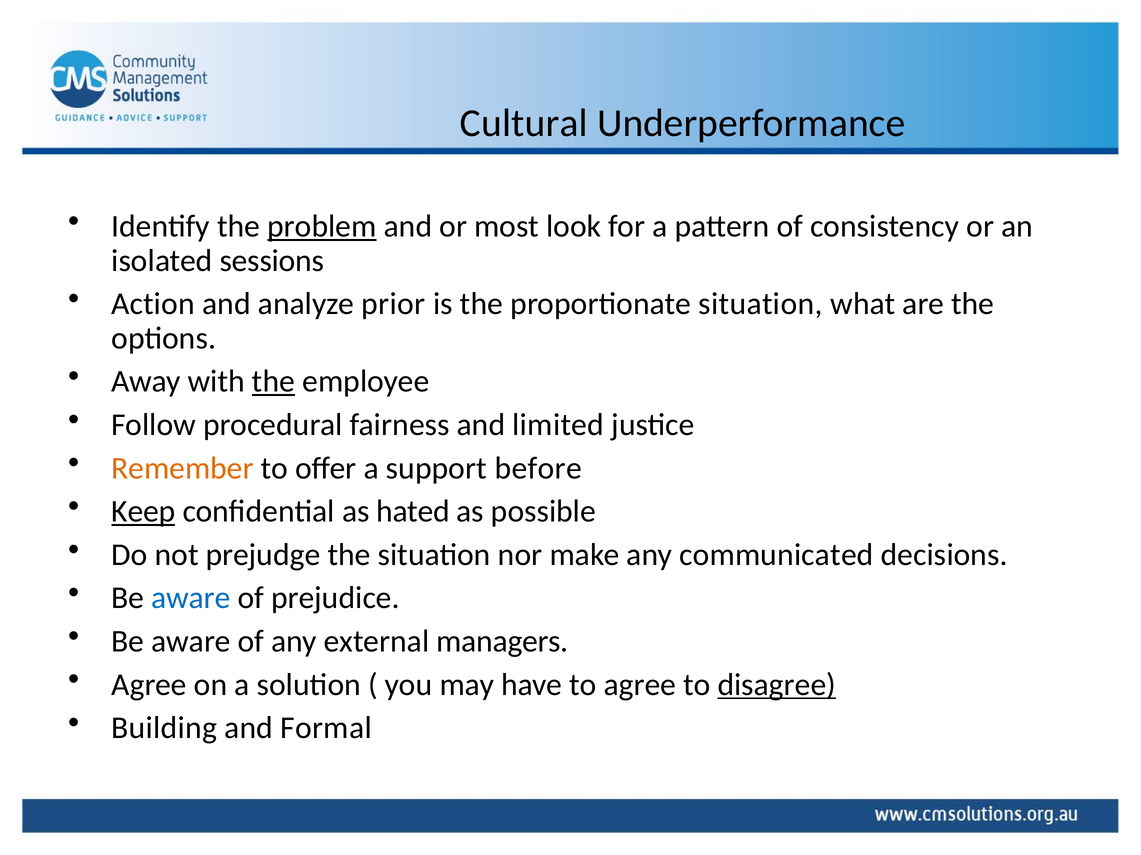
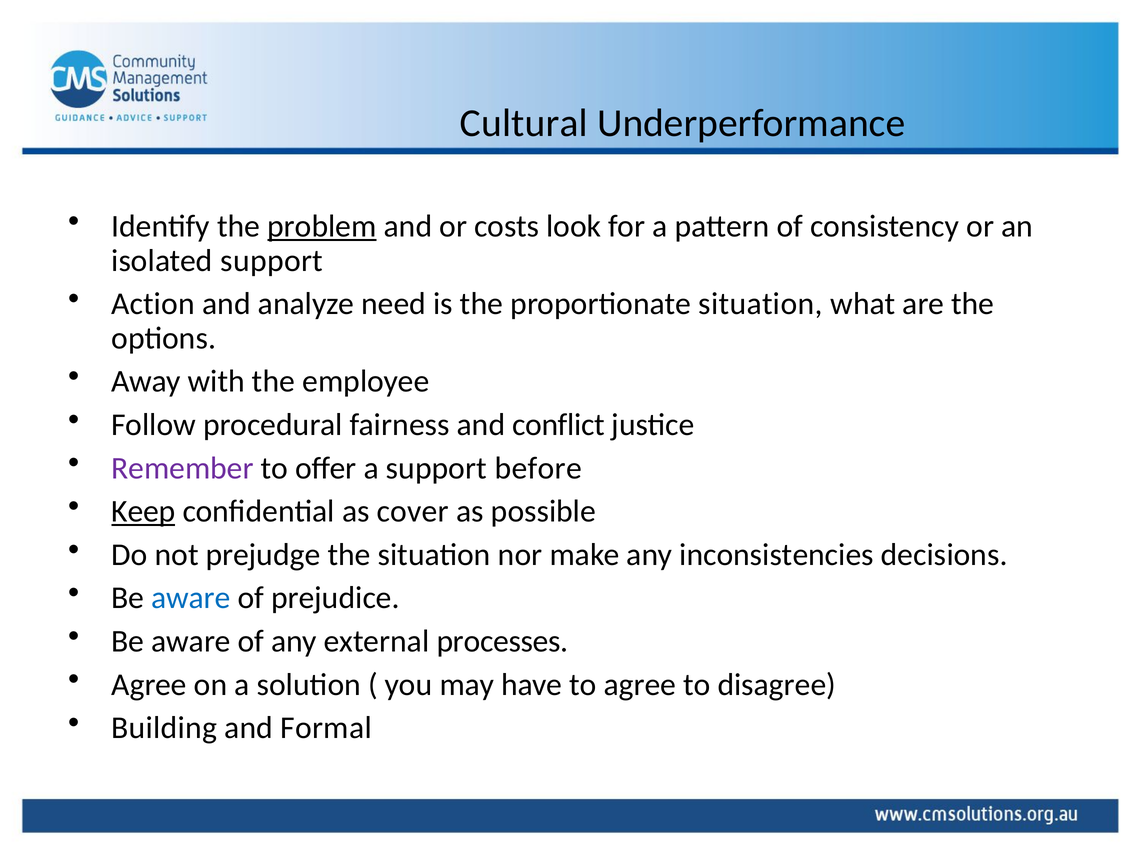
most: most -> costs (507, 227)
isolated sessions: sessions -> support (272, 261)
prior: prior -> need (394, 304)
the underline: present -> none (273, 382)
limited: limited -> conflict (559, 425)
Remember colour: orange -> purple (183, 468)
hated: hated -> cover (413, 512)
communicated: communicated -> inconsistencies (776, 555)
managers: managers -> processes (502, 642)
disagree underline: present -> none (777, 685)
